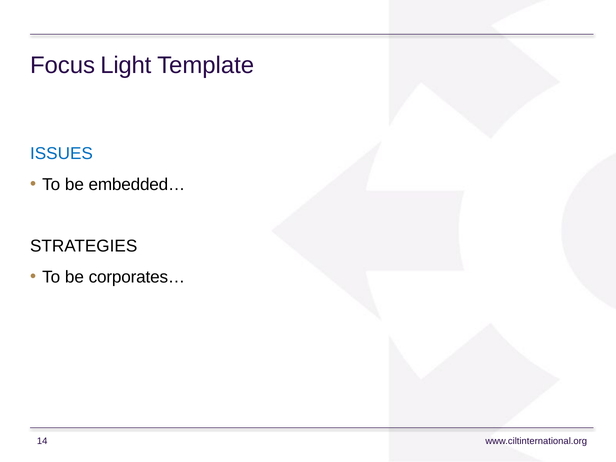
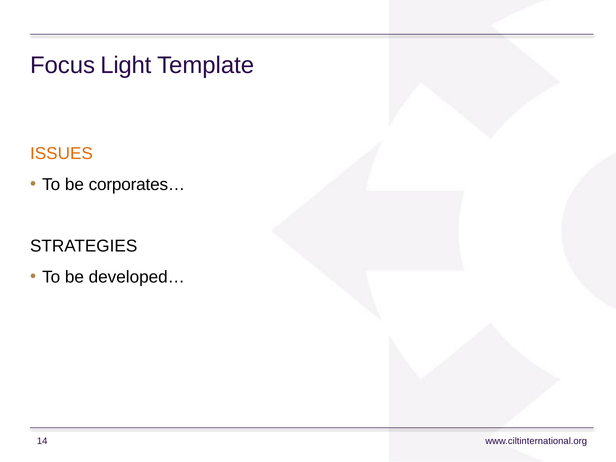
ISSUES colour: blue -> orange (61, 154)
embedded…: embedded… -> corporates… (137, 184)
corporates…: corporates… -> developed… (137, 277)
